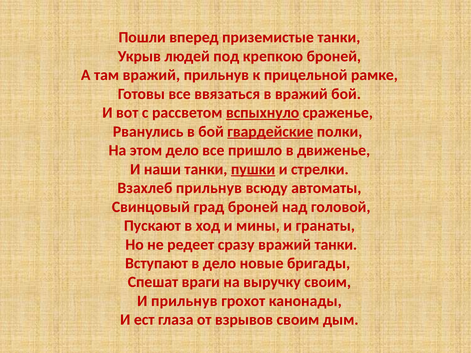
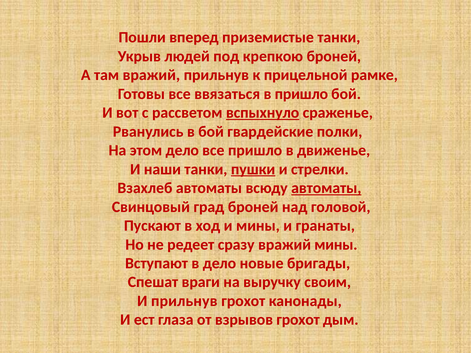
в вражий: вражий -> пришло (301, 94)
гвардейские underline: present -> none (270, 132)
Взахлеб прильнув: прильнув -> автоматы (209, 188)
автоматы underline: none -> present (326, 188)
вражий танки: танки -> мины (336, 245)
взрывов своим: своим -> грохот (298, 320)
